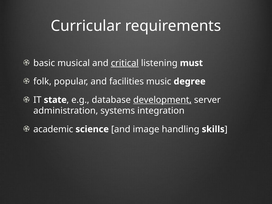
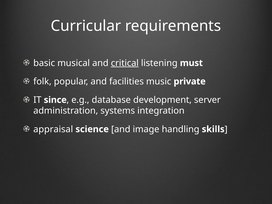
degree: degree -> private (190, 81)
state: state -> since (55, 100)
development underline: present -> none (162, 100)
academic: academic -> appraisal (53, 129)
